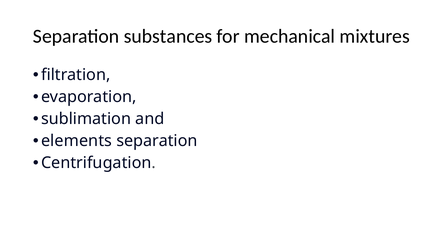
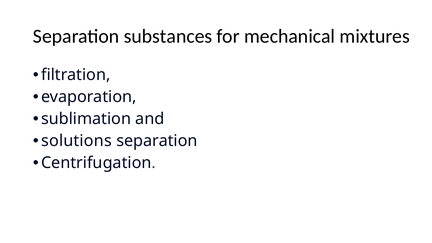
elements: elements -> solutions (77, 141)
